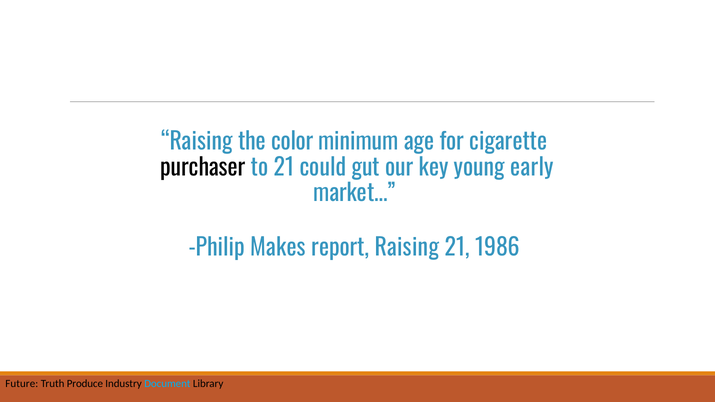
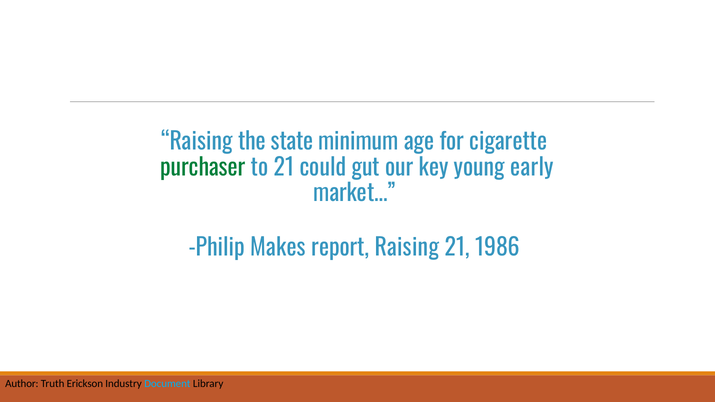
color: color -> state (292, 142)
purchaser colour: black -> green (203, 168)
Future: Future -> Author (22, 384)
Produce: Produce -> Erickson (85, 384)
